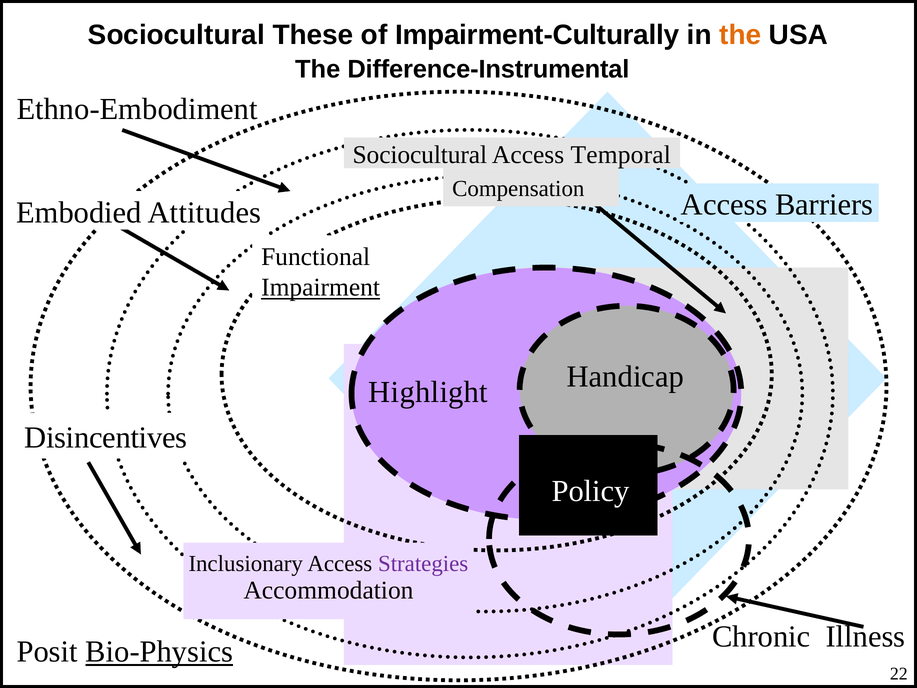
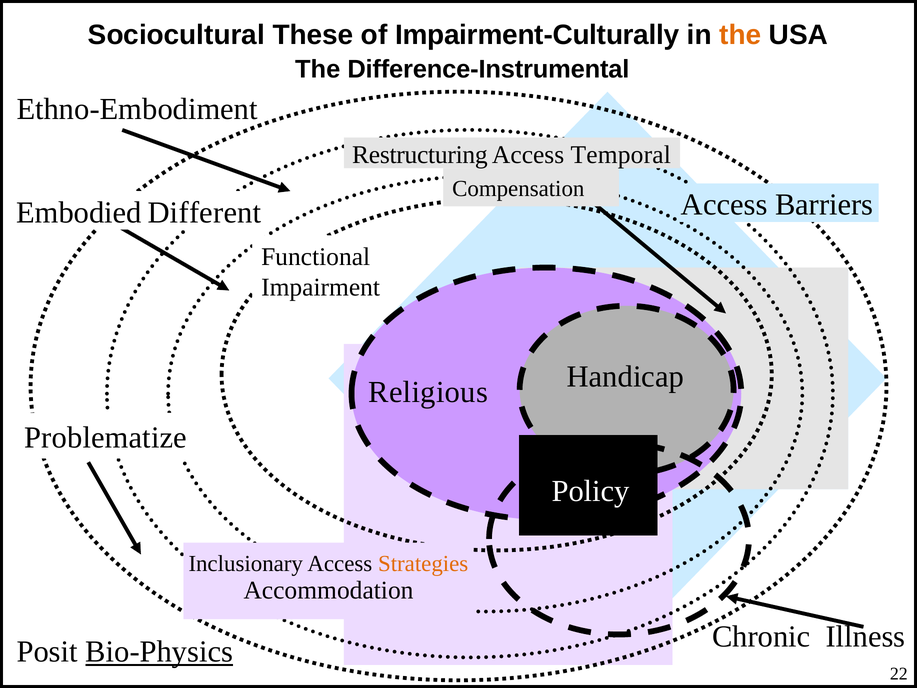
Sociocultural: Sociocultural -> Restructuring (420, 155)
Attitudes: Attitudes -> Different (204, 212)
Impairment underline: present -> none (321, 287)
Highlight: Highlight -> Religious (428, 392)
Disincentives: Disincentives -> Problematize (106, 438)
Strategies colour: purple -> orange (423, 563)
